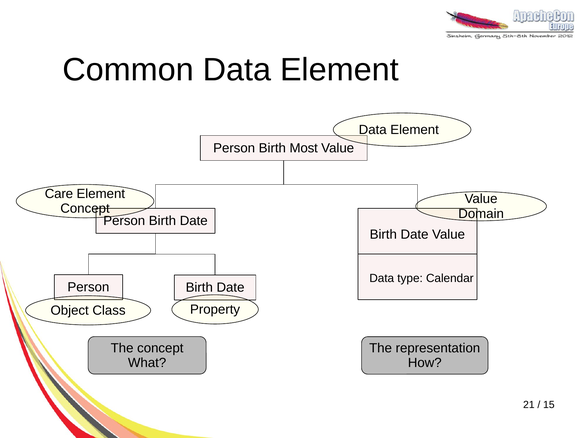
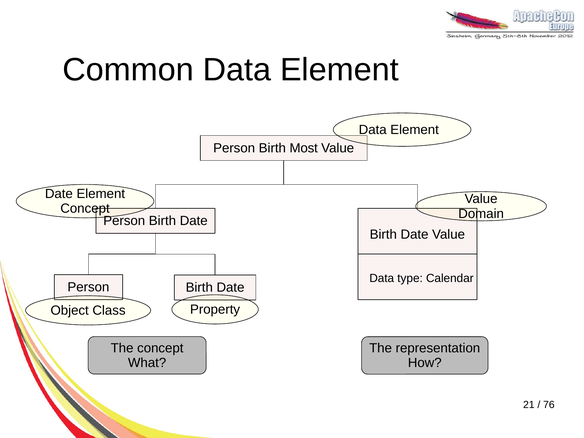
Care: Care -> Date (59, 194)
15: 15 -> 76 (549, 405)
